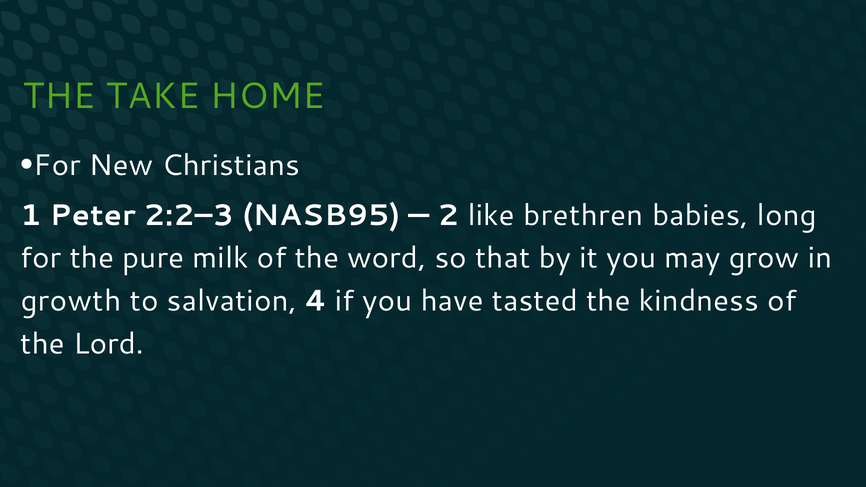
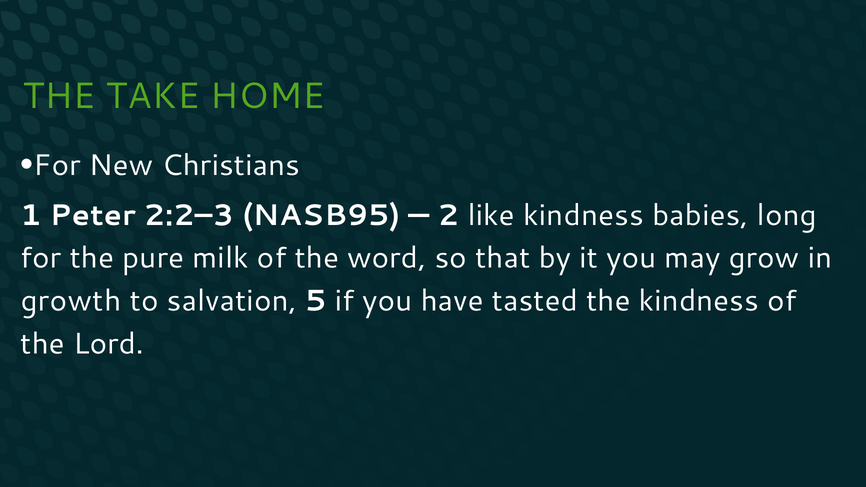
like brethren: brethren -> kindness (584, 215)
4: 4 -> 5 (316, 301)
